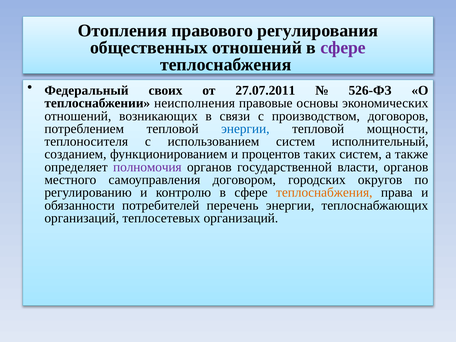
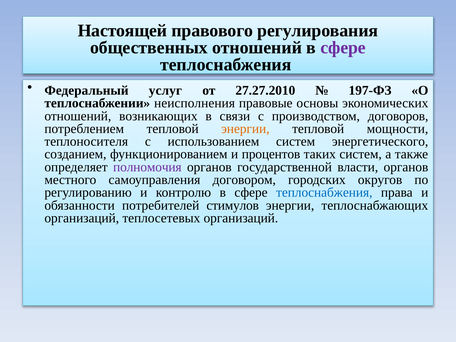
Отопления: Отопления -> Настоящей (122, 31)
своих: своих -> услуг (165, 90)
27.07.2011: 27.07.2011 -> 27.27.2010 (265, 90)
526-ФЗ: 526-ФЗ -> 197-ФЗ (370, 90)
энергии colour: blue -> orange (245, 129)
исполнительный: исполнительный -> энергетического (380, 142)
теплоснабжения colour: orange -> blue (324, 193)
перечень: перечень -> стимулов (233, 205)
